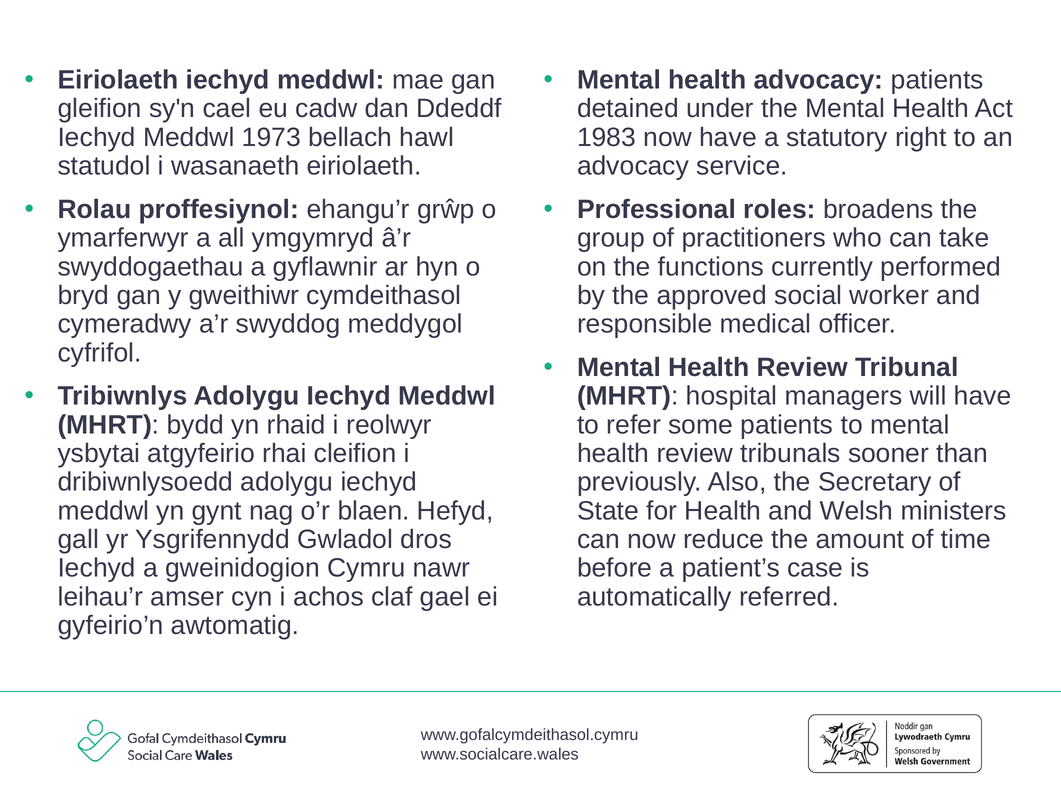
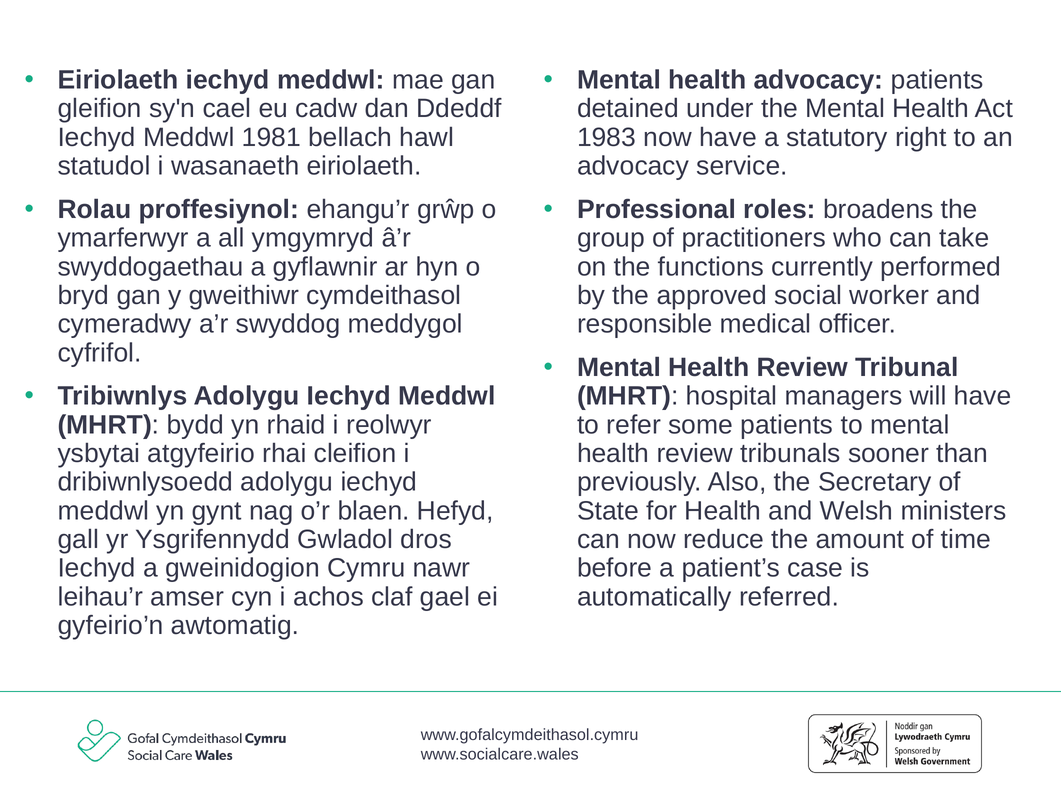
1973: 1973 -> 1981 (271, 137)
